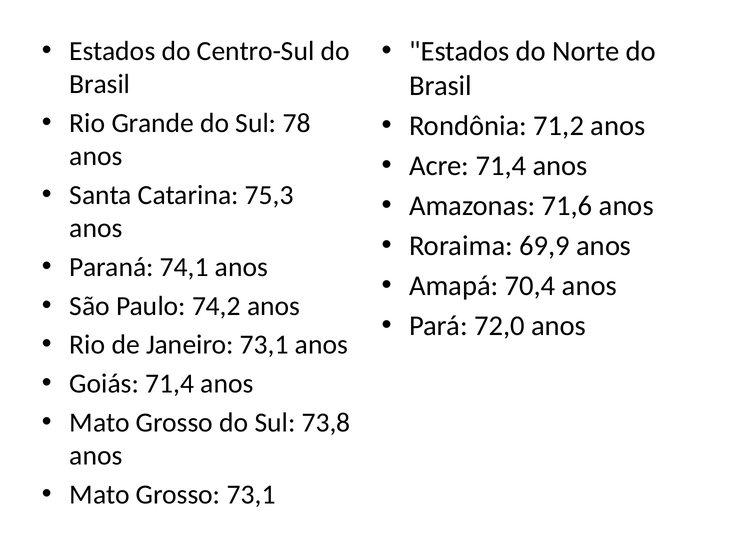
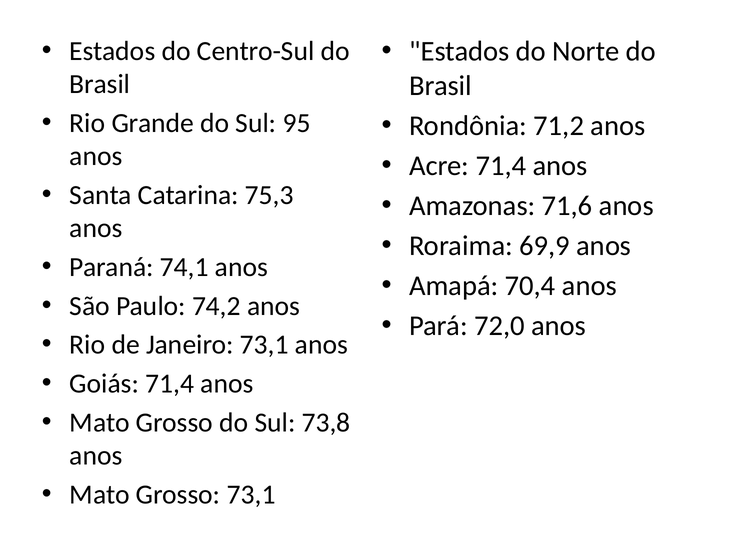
78: 78 -> 95 (297, 123)
